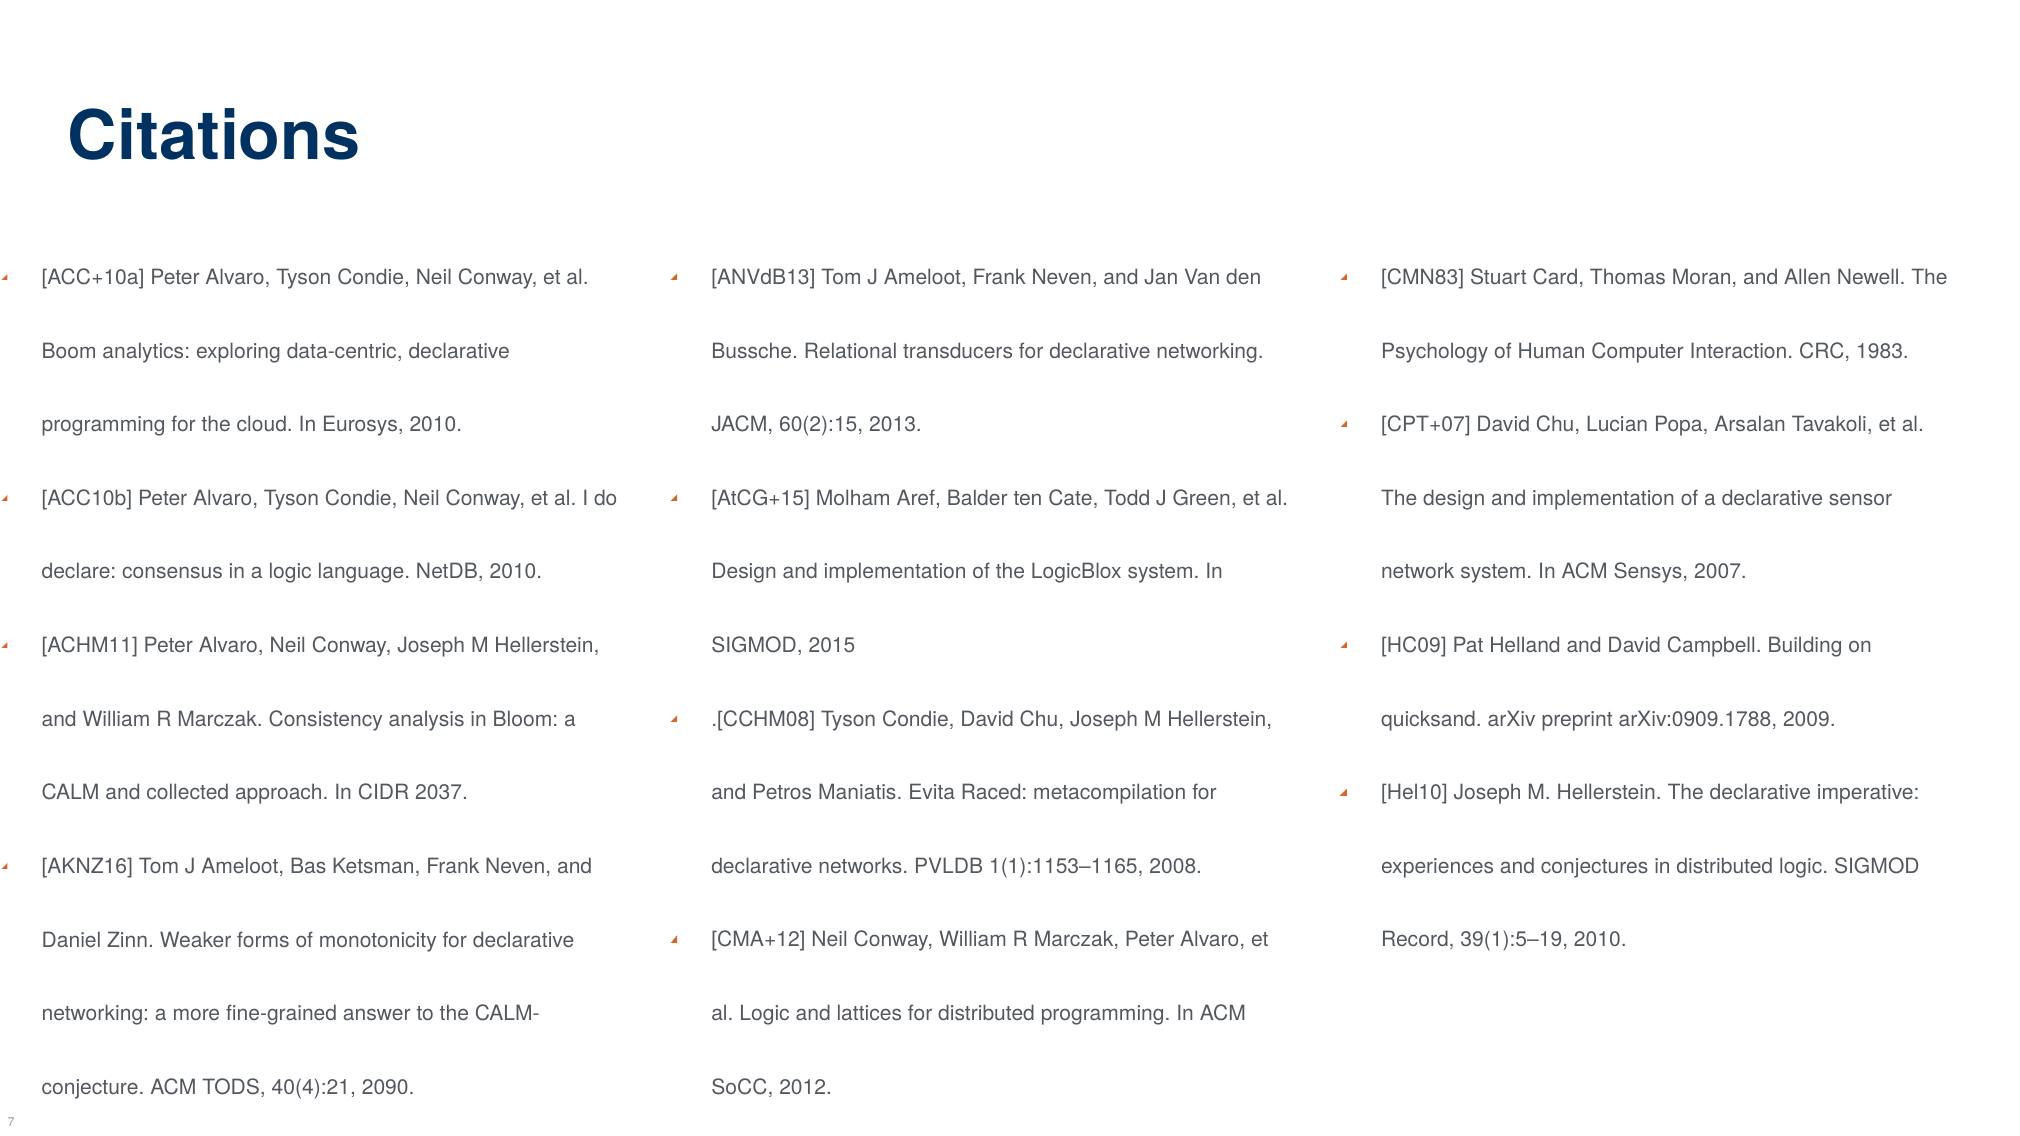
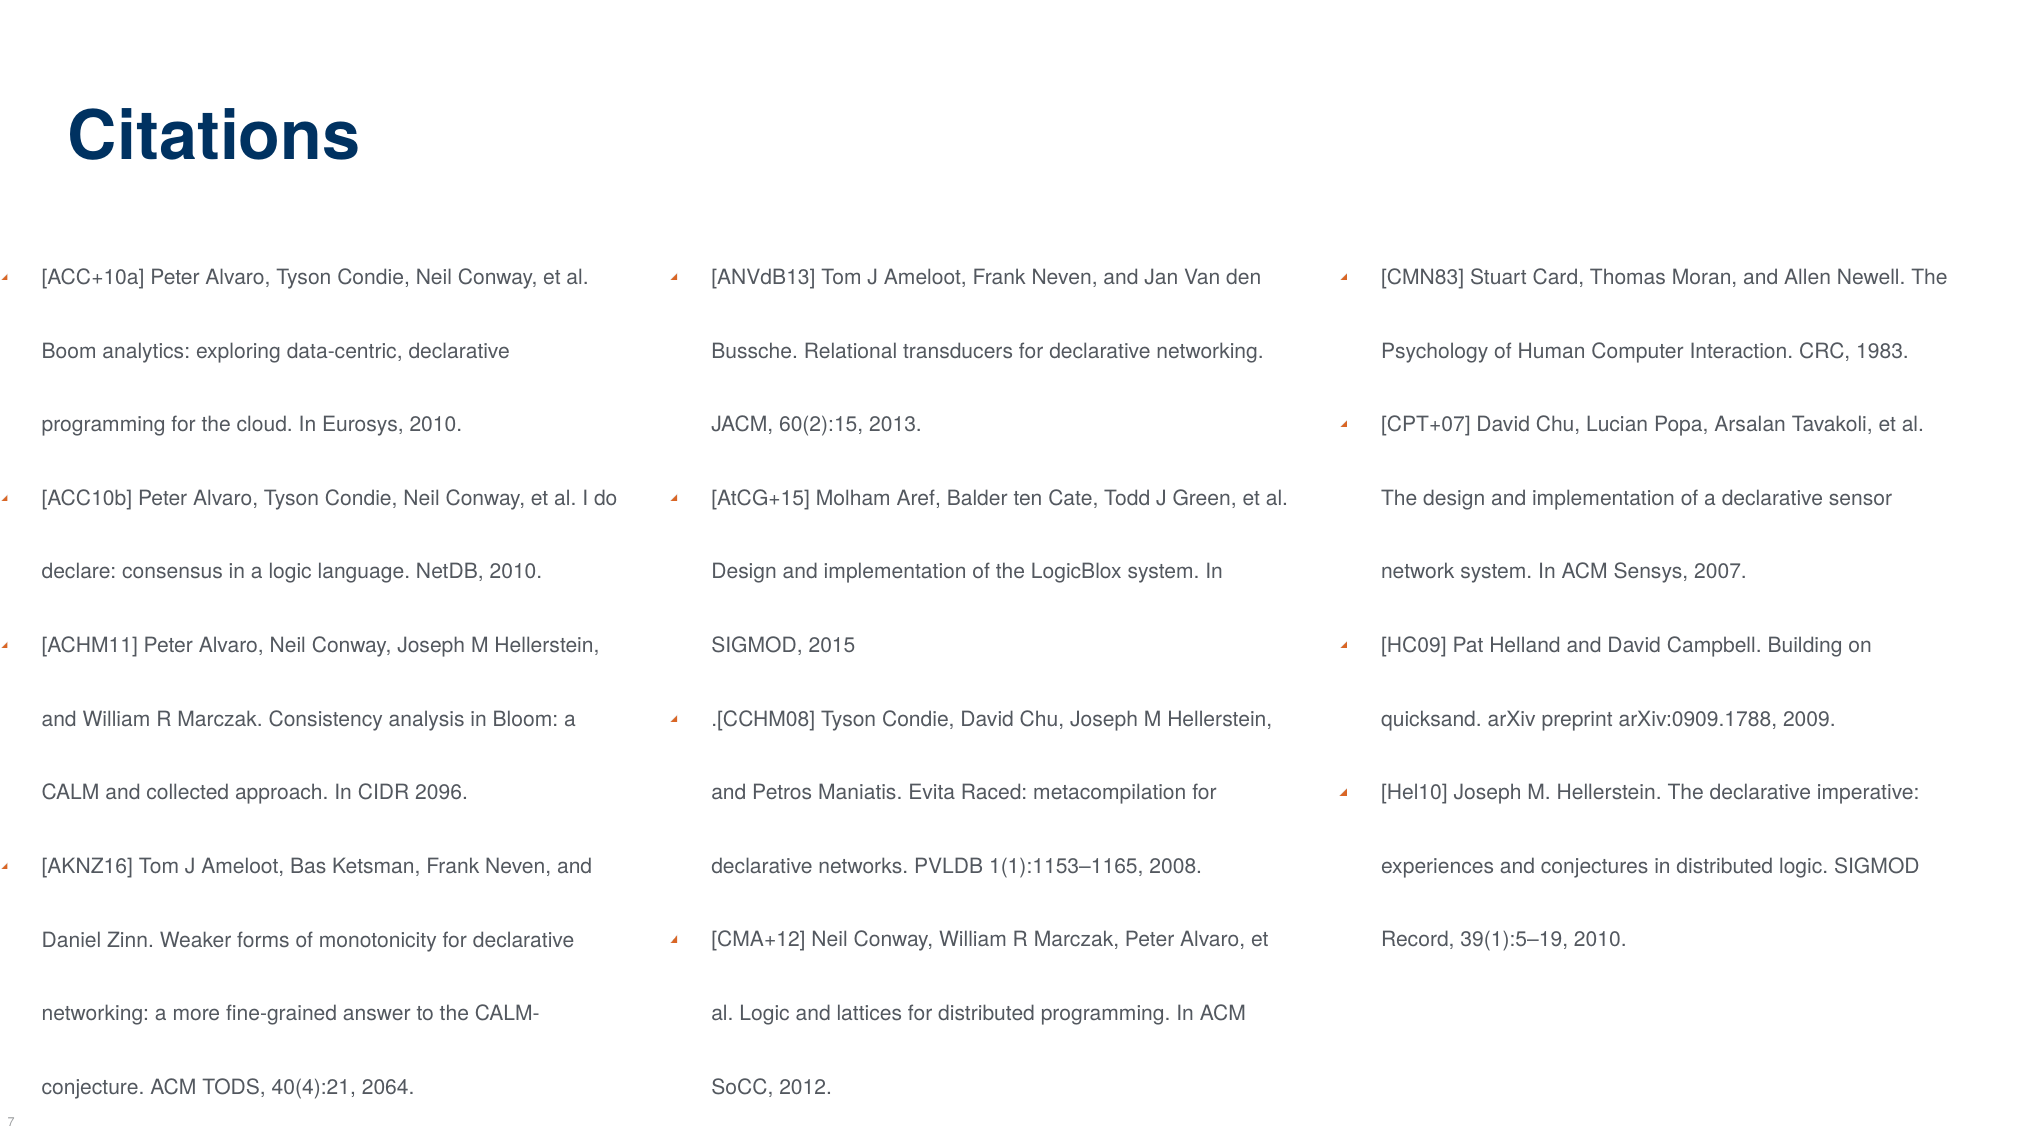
2037: 2037 -> 2096 (442, 793)
2090: 2090 -> 2064 (388, 1088)
